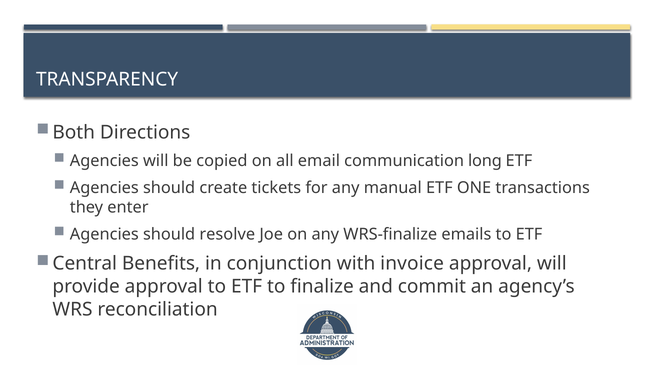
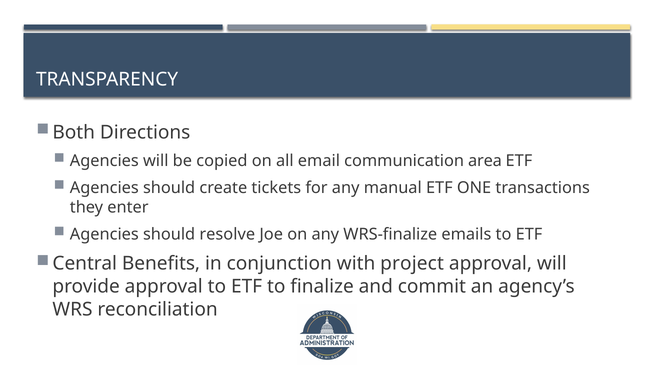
long: long -> area (485, 161)
invoice: invoice -> project (412, 264)
